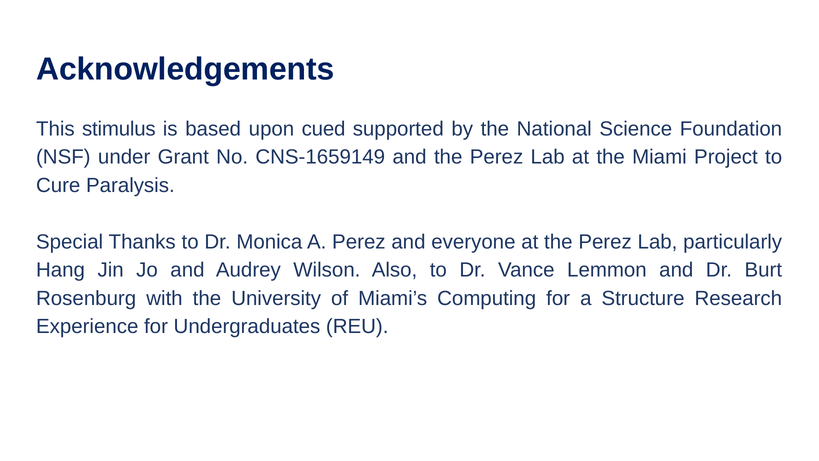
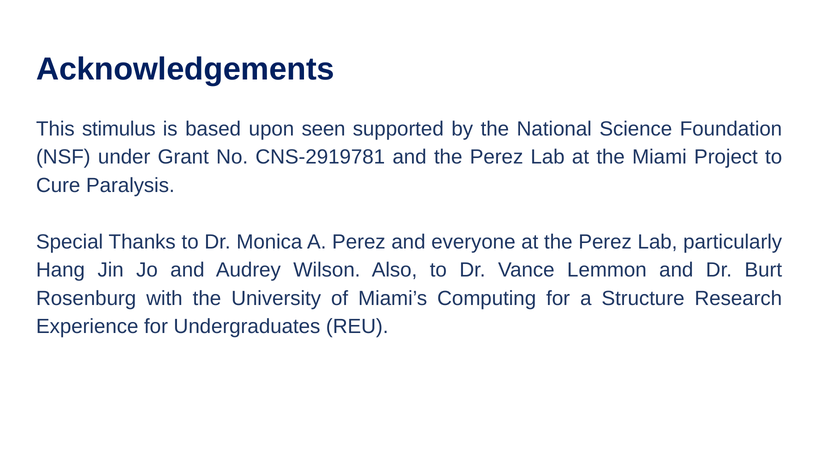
cued: cued -> seen (324, 129)
CNS-1659149: CNS-1659149 -> CNS-2919781 (320, 157)
